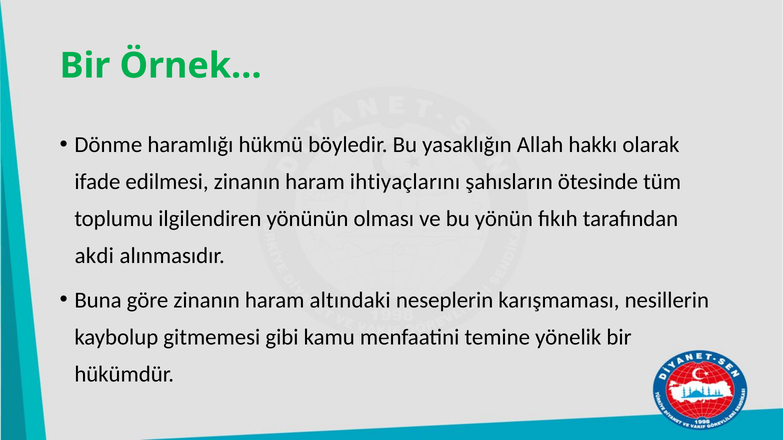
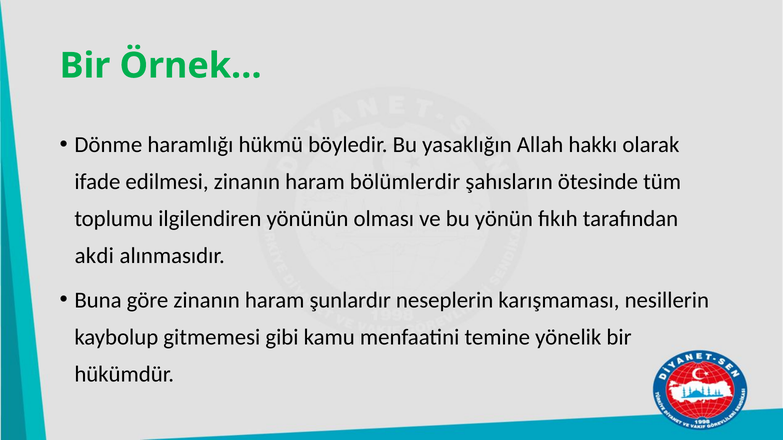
ihtiyaçlarını: ihtiyaçlarını -> bölümlerdir (405, 182)
altındaki: altındaki -> şunlardır (350, 300)
